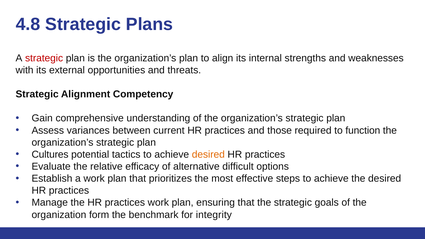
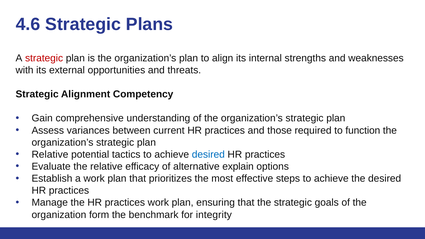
4.8: 4.8 -> 4.6 (28, 24)
Cultures: Cultures -> Relative (50, 155)
desired colour: orange -> blue (208, 155)
difficult: difficult -> explain (238, 167)
